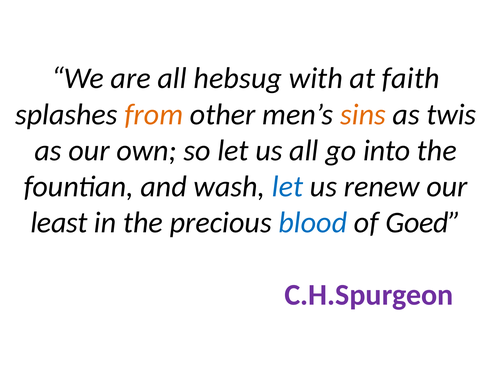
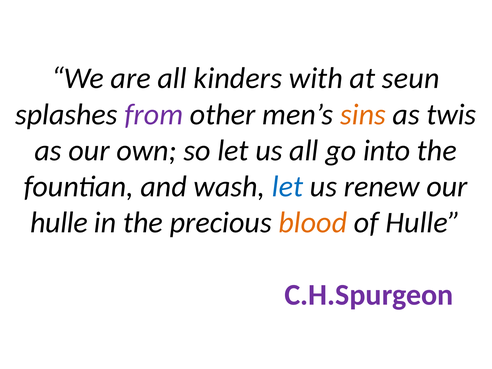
hebsug: hebsug -> kinders (238, 78)
faith: faith -> seun (411, 78)
from colour: orange -> purple (154, 114)
least: least -> hulle (59, 223)
blood colour: blue -> orange (313, 223)
of Goed: Goed -> Hulle (423, 223)
